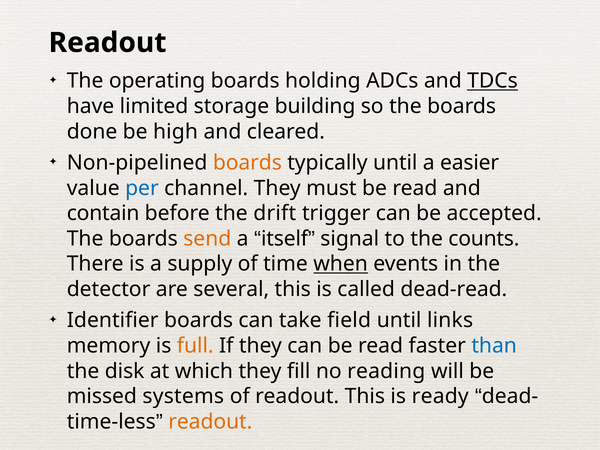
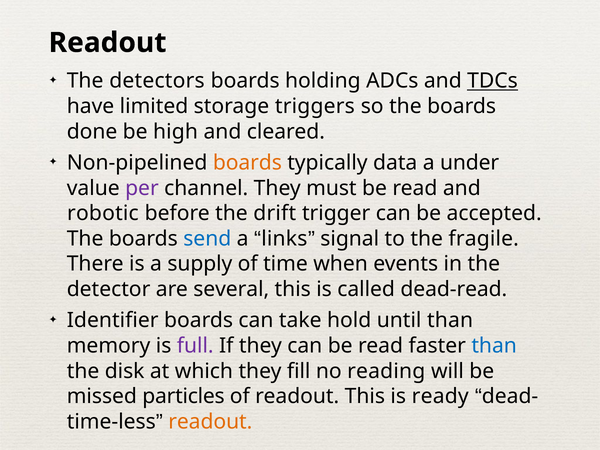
operating: operating -> detectors (157, 81)
building: building -> triggers (315, 106)
typically until: until -> data (395, 163)
easier: easier -> under (470, 163)
per colour: blue -> purple (142, 188)
contain: contain -> robotic (103, 213)
send colour: orange -> blue (207, 239)
itself: itself -> links (284, 239)
counts: counts -> fragile (484, 239)
when underline: present -> none (341, 264)
field: field -> hold (349, 320)
until links: links -> than (450, 320)
full colour: orange -> purple (195, 346)
systems: systems -> particles (183, 396)
